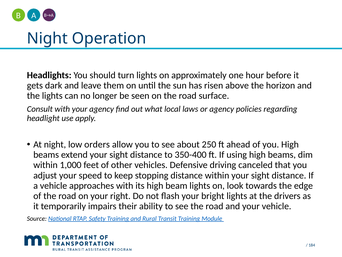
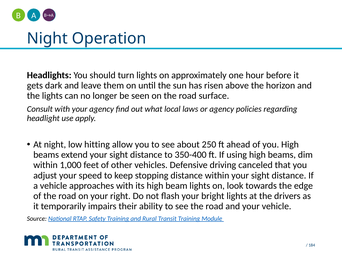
orders: orders -> hitting (97, 144)
